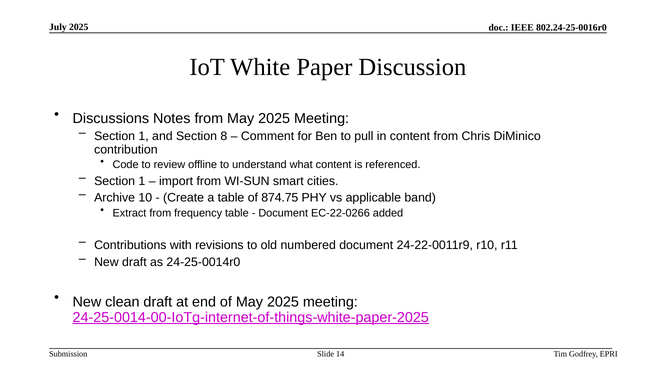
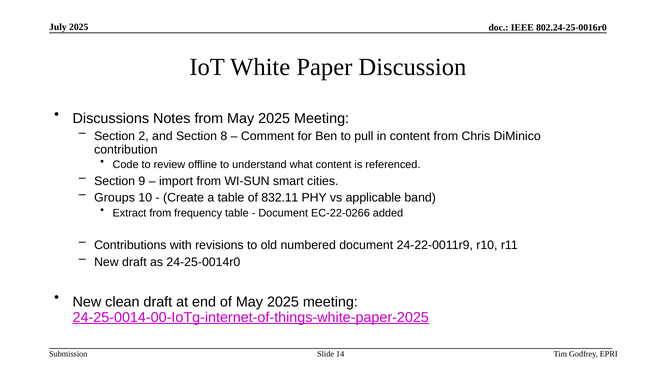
1: 1 -> 2 (144, 136)
1: 1 -> 9 (142, 181)
Archive: Archive -> Groups (115, 198)
874.75: 874.75 -> 832.11 (280, 198)
